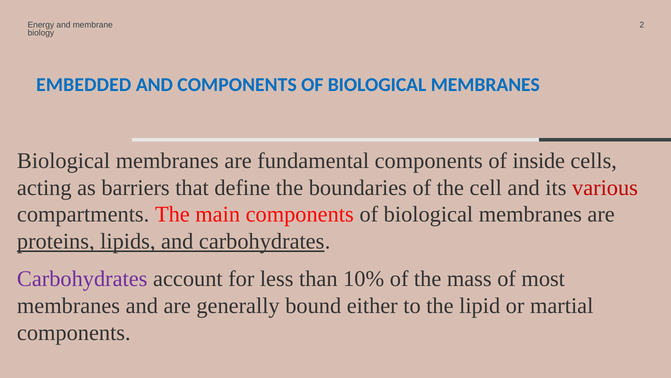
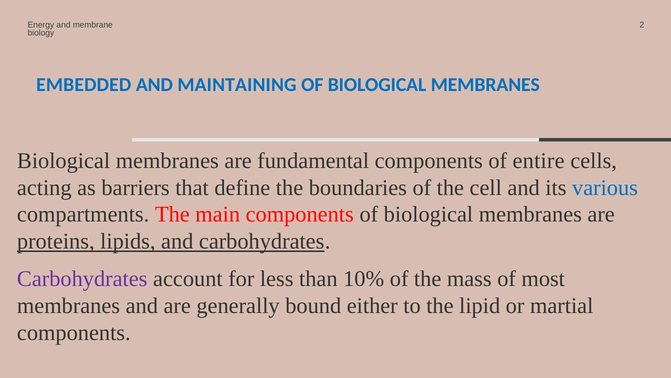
AND COMPONENTS: COMPONENTS -> MAINTAINING (237, 85)
inside: inside -> entire (539, 161)
various colour: red -> blue (605, 187)
